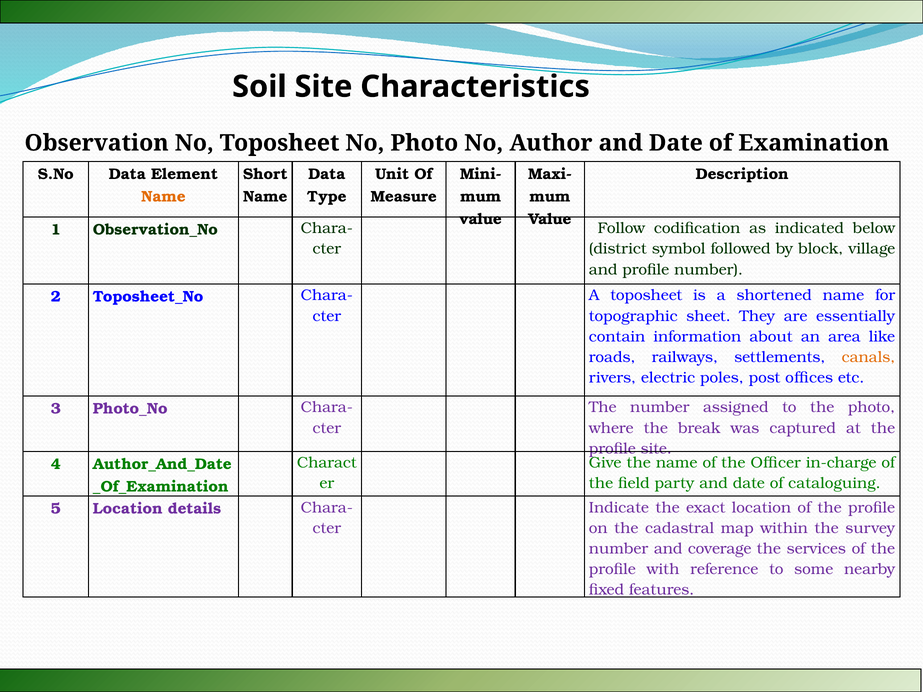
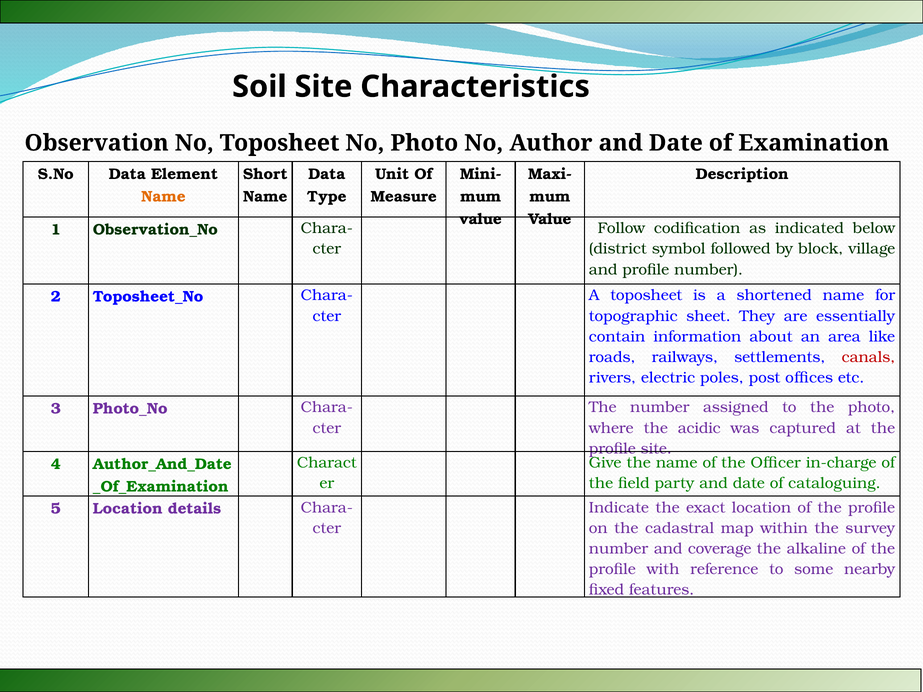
canals colour: orange -> red (868, 357)
break: break -> acidic (699, 428)
services: services -> alkaline (816, 549)
